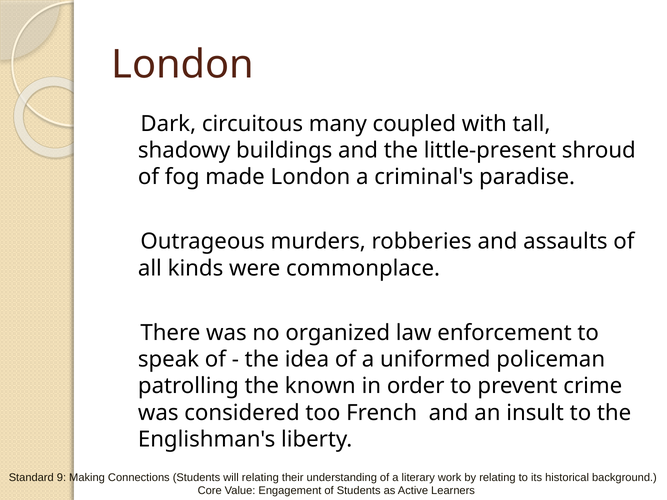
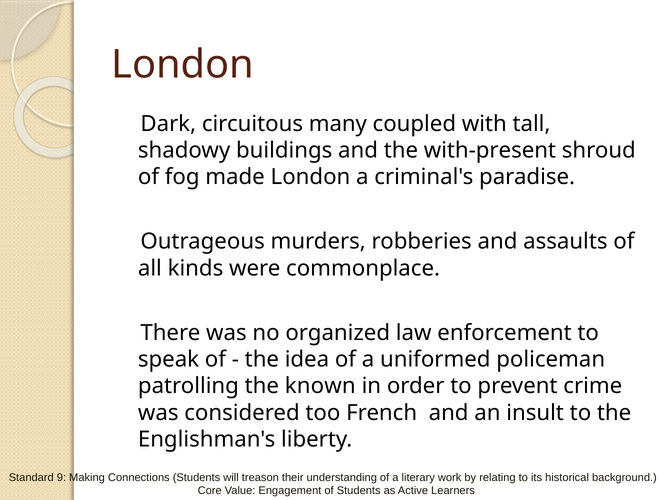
little-present: little-present -> with-present (490, 150)
will relating: relating -> treason (260, 478)
